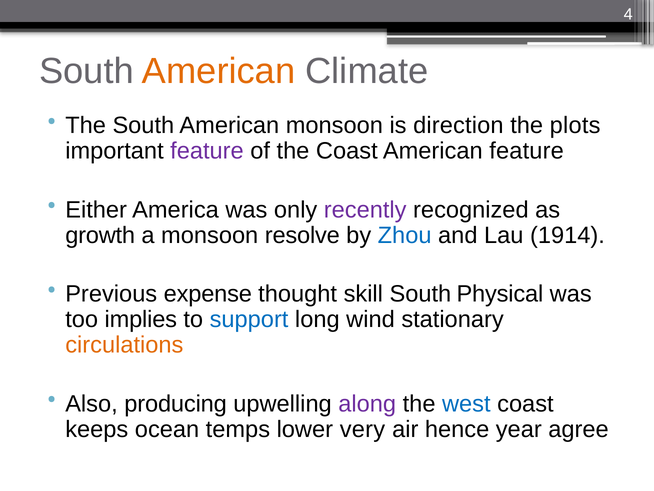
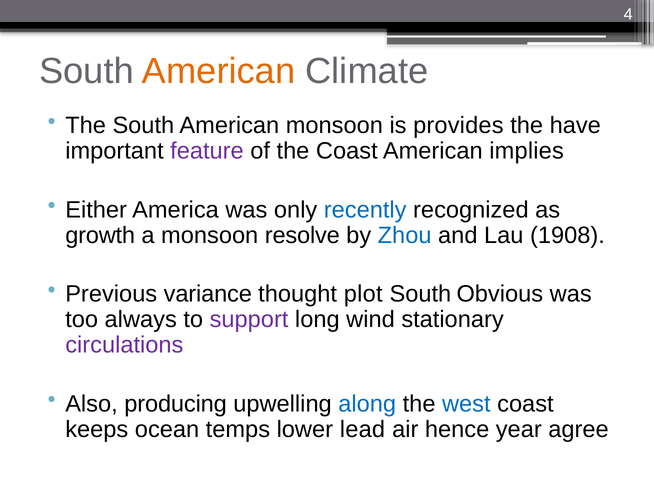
direction: direction -> provides (458, 125)
plots: plots -> have (575, 125)
American feature: feature -> implies (527, 151)
recently colour: purple -> blue (365, 210)
1914: 1914 -> 1908 (567, 235)
expense: expense -> variance (208, 294)
skill: skill -> plot (363, 294)
Physical: Physical -> Obvious (500, 294)
implies: implies -> always (141, 319)
support colour: blue -> purple (249, 319)
circulations colour: orange -> purple (124, 345)
along colour: purple -> blue (367, 404)
very: very -> lead (362, 429)
